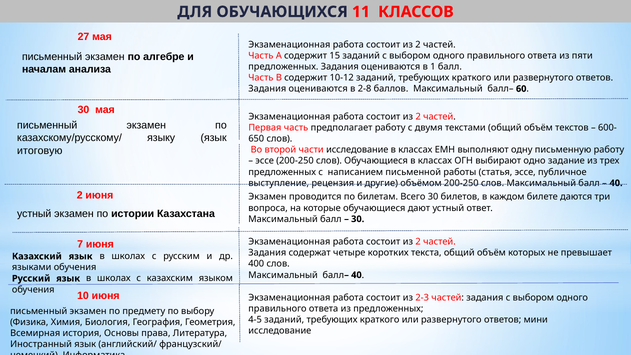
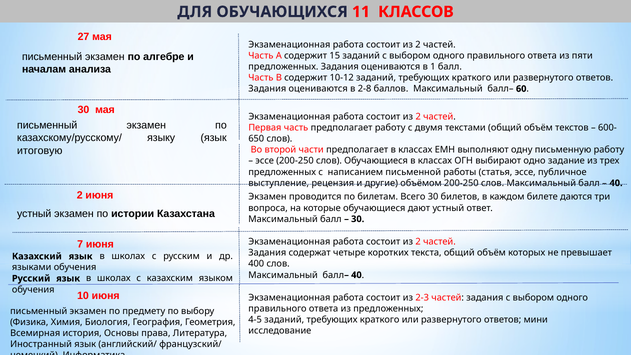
части исследование: исследование -> предполагает (357, 150)
